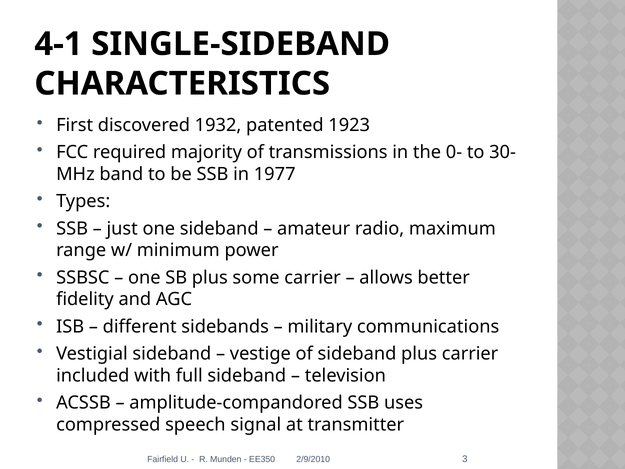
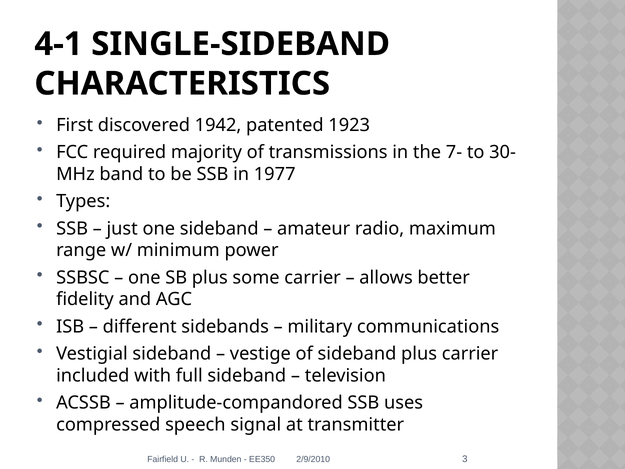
1932: 1932 -> 1942 (218, 125)
0-: 0- -> 7- (454, 152)
